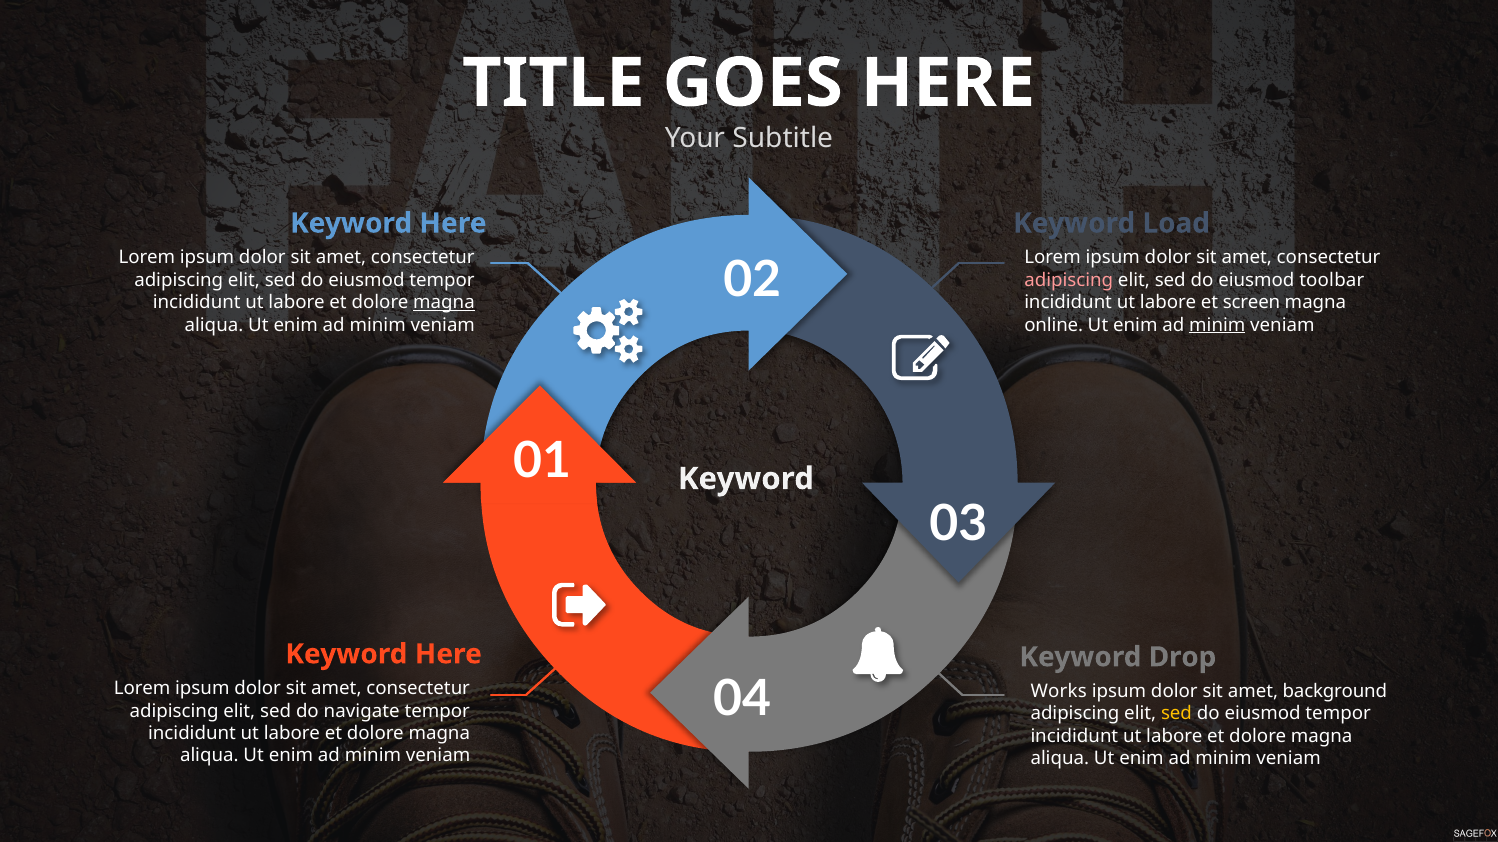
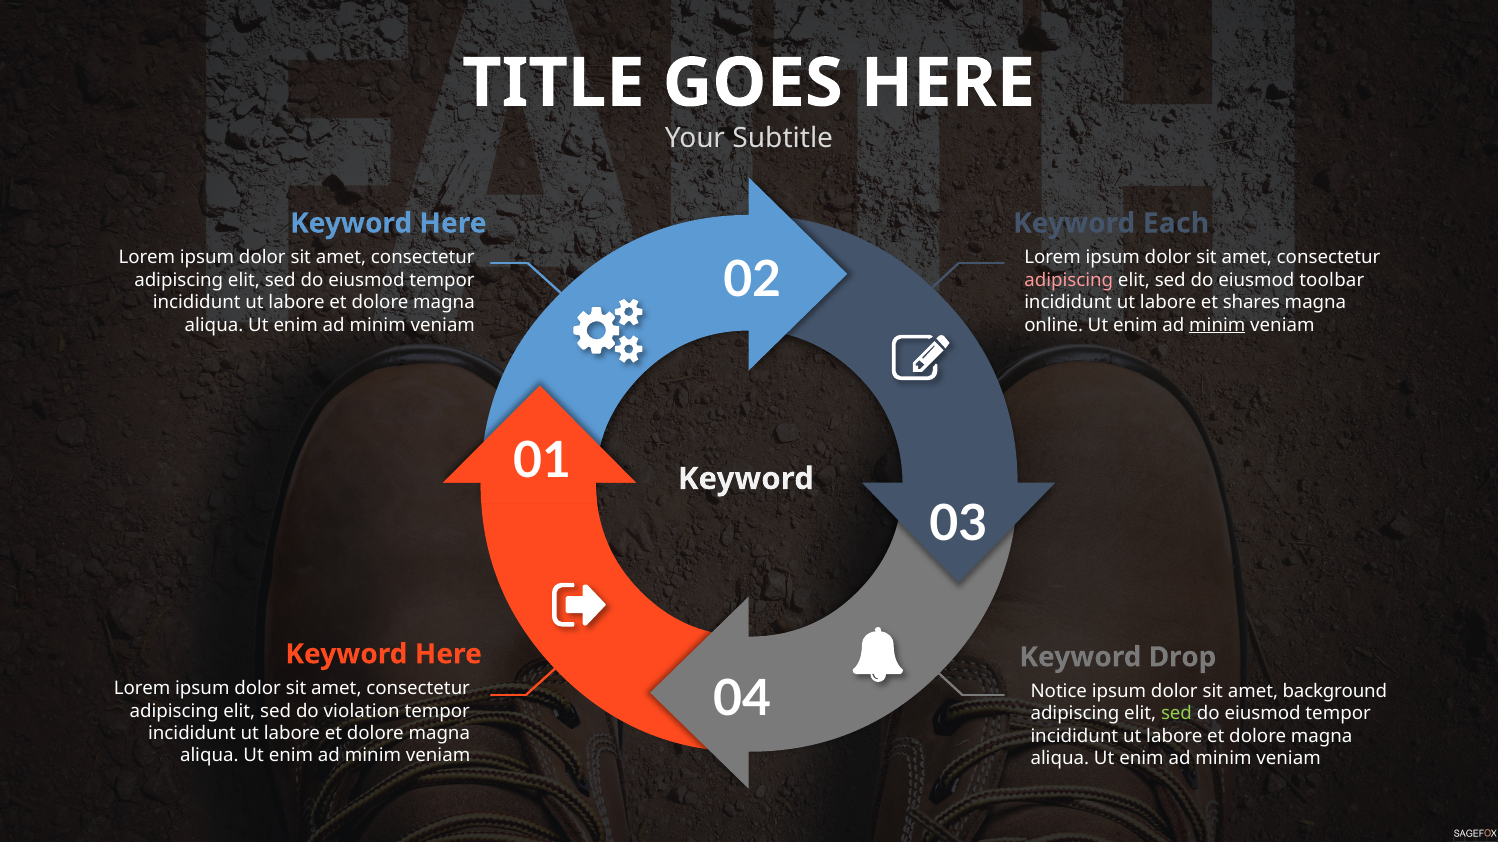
Load: Load -> Each (1176, 223)
magna underline: present -> none (444, 303)
screen: screen -> shares (1252, 303)
Works: Works -> Notice (1059, 692)
navigate: navigate -> violation (362, 711)
sed colour: yellow -> light green (1176, 714)
